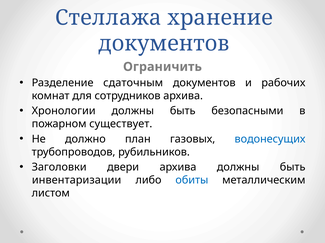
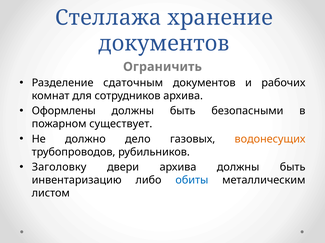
Хронологии: Хронологии -> Оформлены (64, 111)
план: план -> дело (138, 139)
водонесущих colour: blue -> orange (270, 139)
Заголовки: Заголовки -> Заголовку (59, 168)
инвентаризации: инвентаризации -> инвентаризацию (77, 181)
